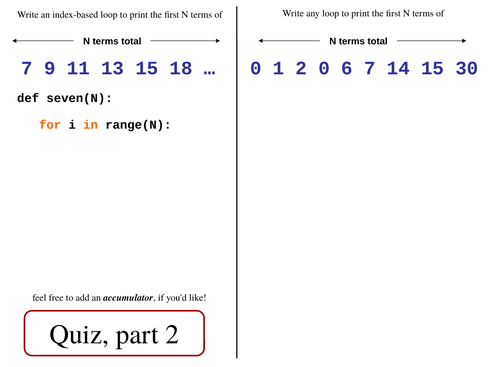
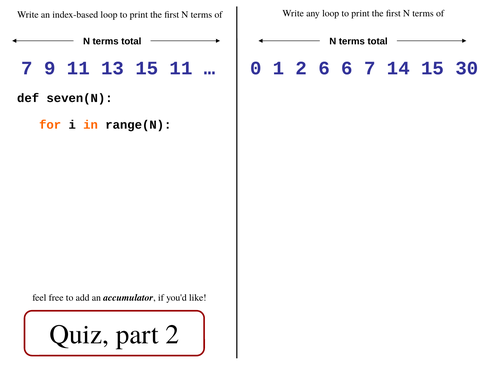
15 18: 18 -> 11 (181, 68)
1 2 0: 0 -> 6 (324, 68)
